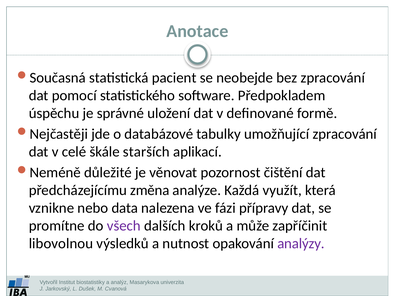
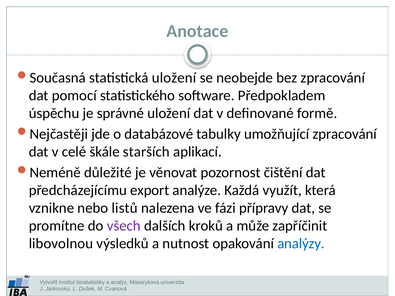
statistická pacient: pacient -> uložení (174, 78)
změna: změna -> export (150, 190)
data: data -> listů (125, 208)
analýzy colour: purple -> blue (301, 244)
